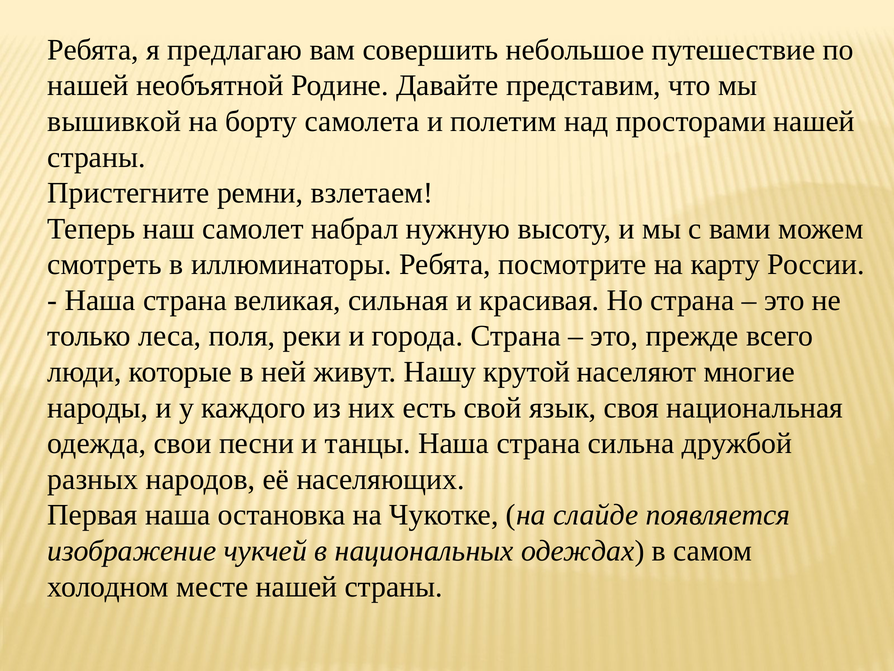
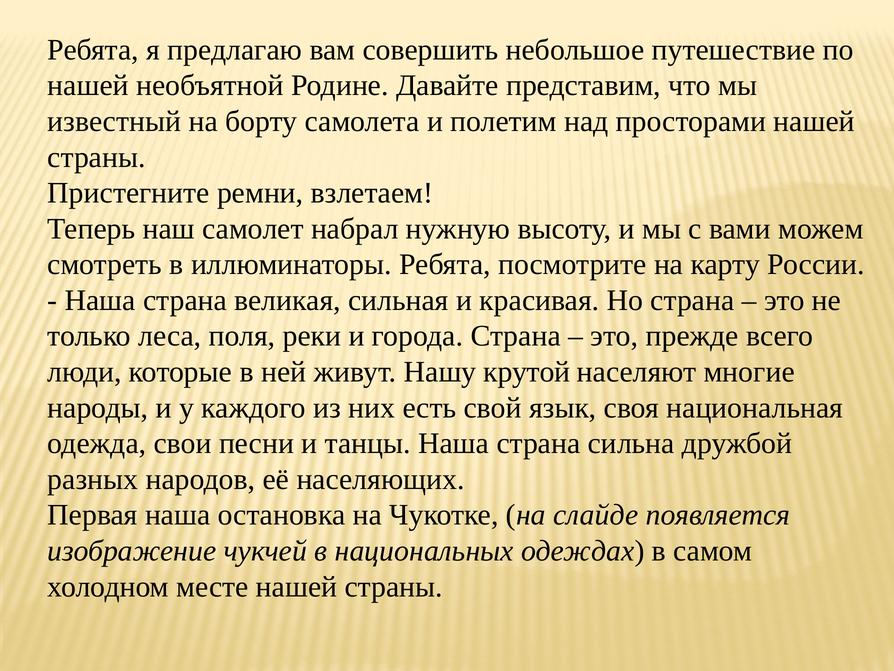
вышивкой: вышивкой -> известный (114, 121)
